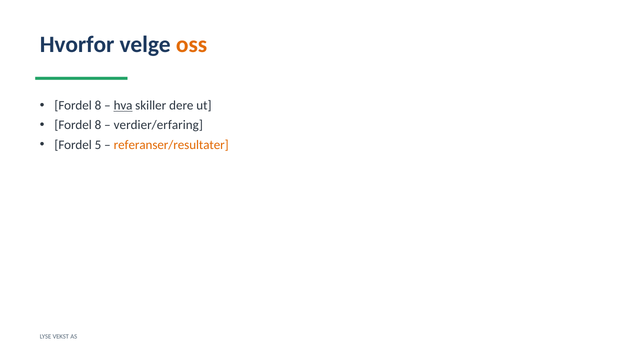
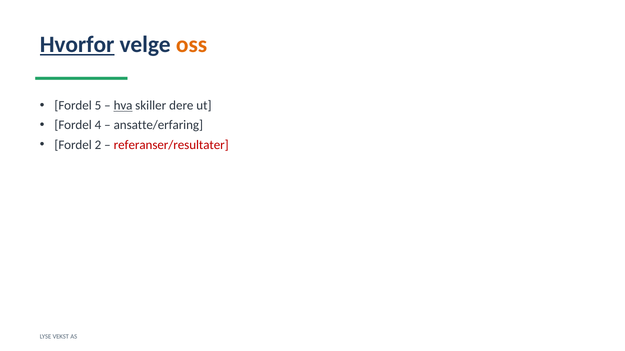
Hvorfor underline: none -> present (77, 45)
8: 8 -> 5 (98, 106)
8: 8 -> 4 (98, 125)
verdier/erfaring: verdier/erfaring -> ansatte/erfaring (158, 125)
5: 5 -> 2 (98, 145)
referanser/resultater colour: orange -> red (171, 145)
